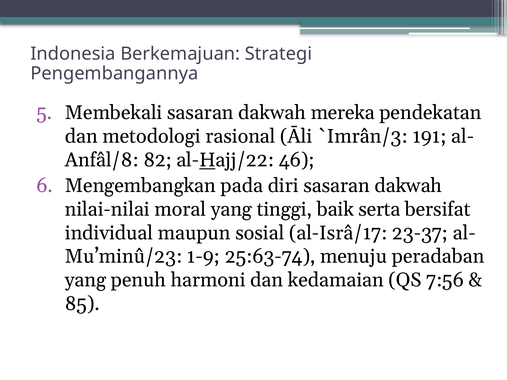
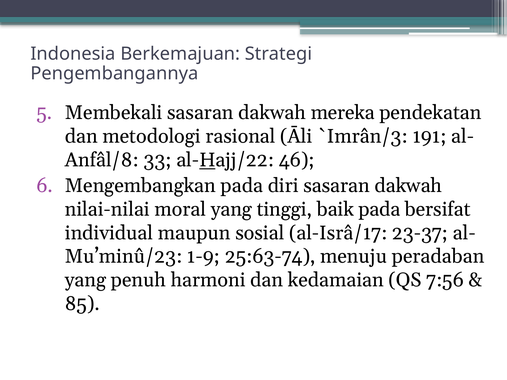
82: 82 -> 33 (158, 160)
baik serta: serta -> pada (379, 209)
